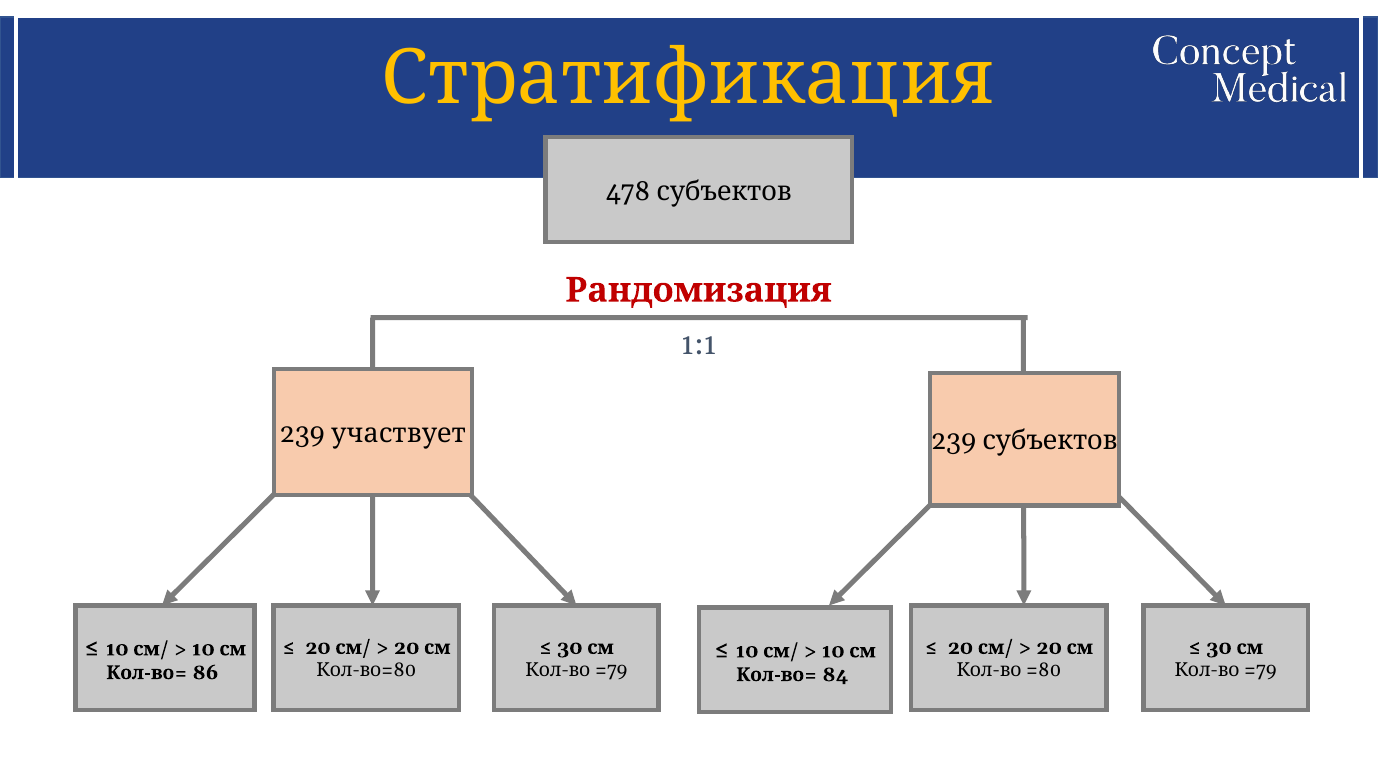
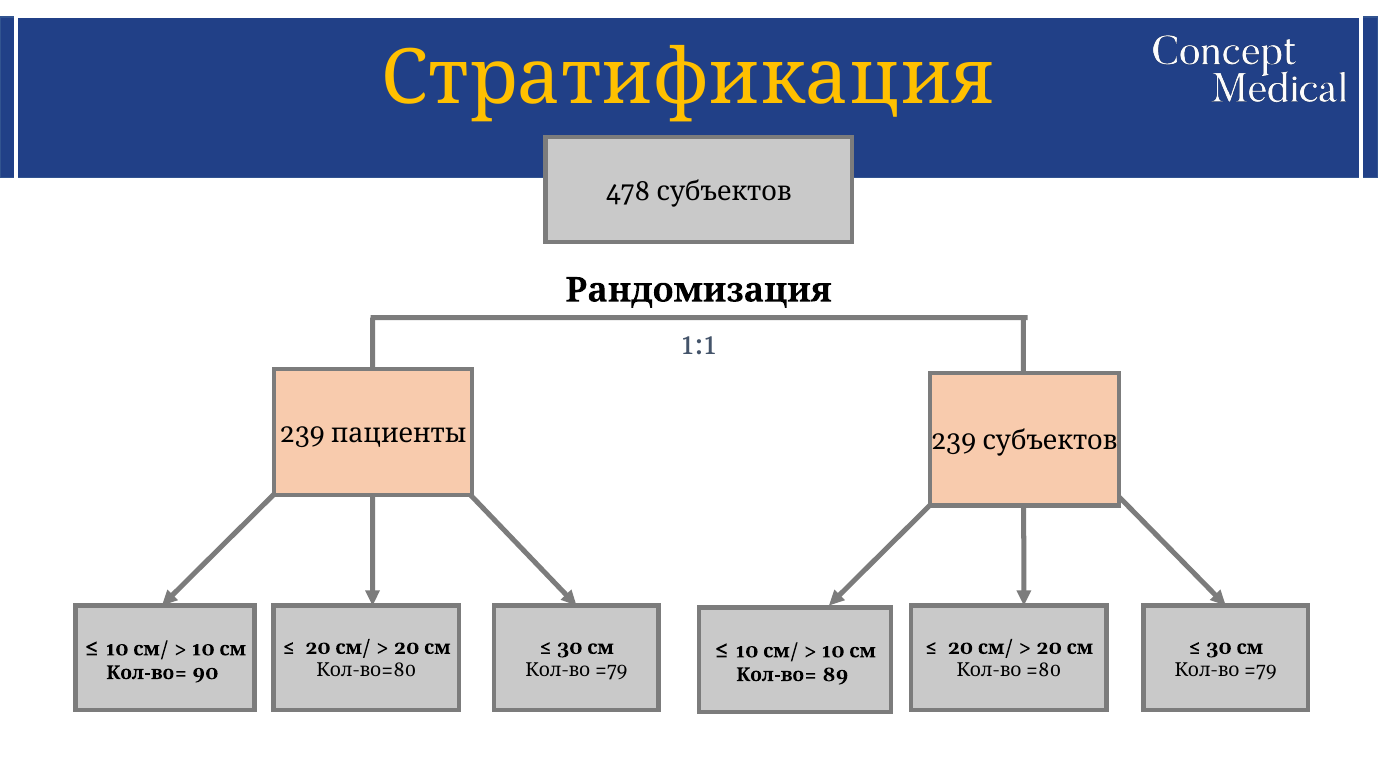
Рандомизация colour: red -> black (699, 290)
участвует: участвует -> пациенты (399, 434)
86: 86 -> 90 (205, 673)
84: 84 -> 89 (835, 675)
